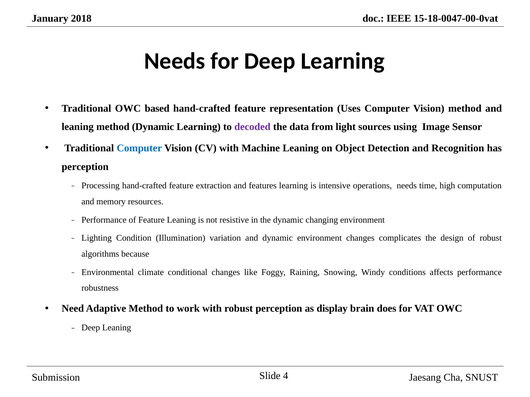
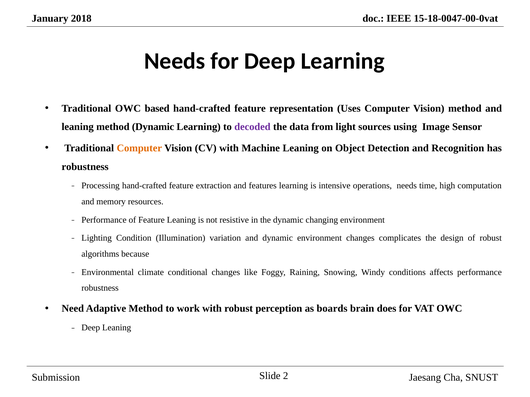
Computer colour: blue -> orange (139, 148)
perception: perception -> robustness (85, 167)
display: display -> boards (332, 309)
4: 4 -> 2 (286, 376)
